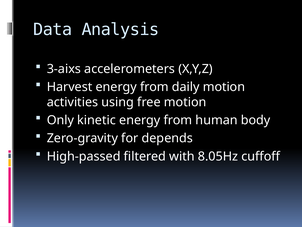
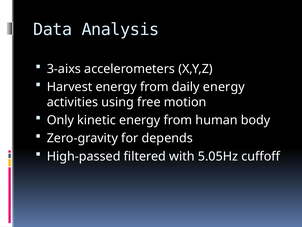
daily motion: motion -> energy (224, 87)
8.05Hz: 8.05Hz -> 5.05Hz (218, 156)
